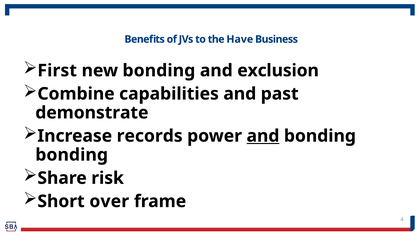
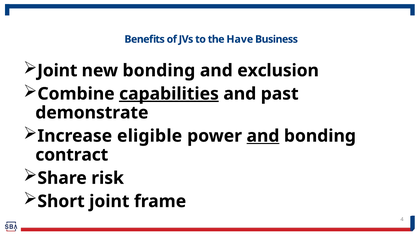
First: First -> Joint (57, 71)
capabilities underline: none -> present (169, 94)
records: records -> eligible (150, 136)
bonding: bonding -> contract (72, 155)
Short over: over -> joint (109, 202)
